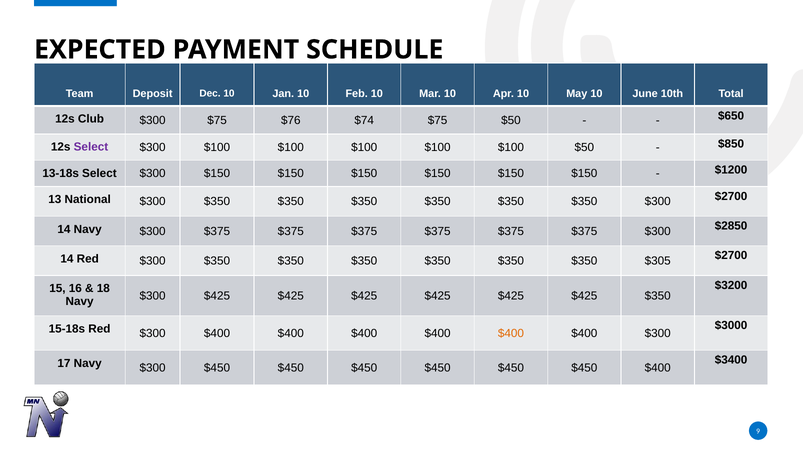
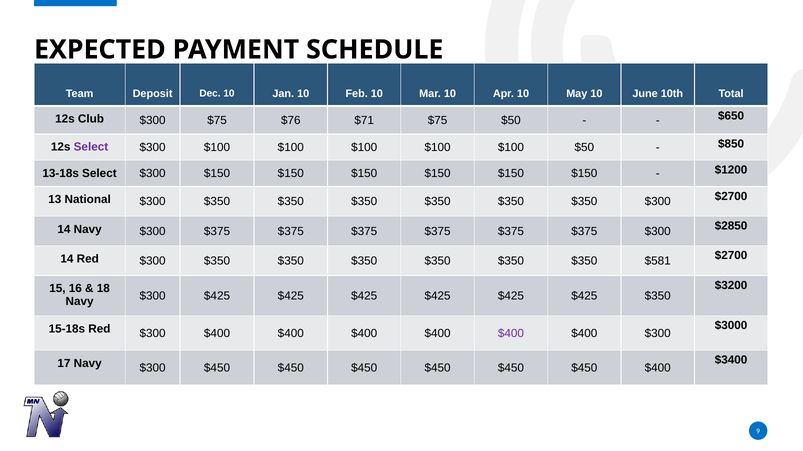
$74: $74 -> $71 (364, 120)
$305: $305 -> $581 (658, 261)
$400 colour: orange -> purple (511, 334)
